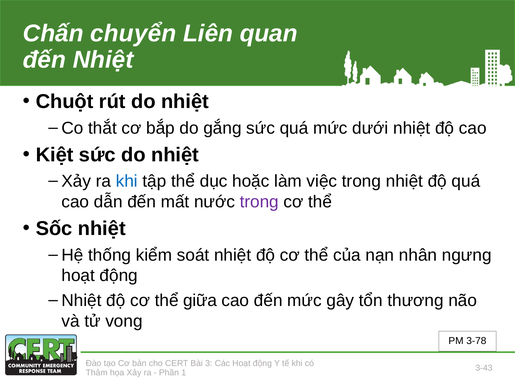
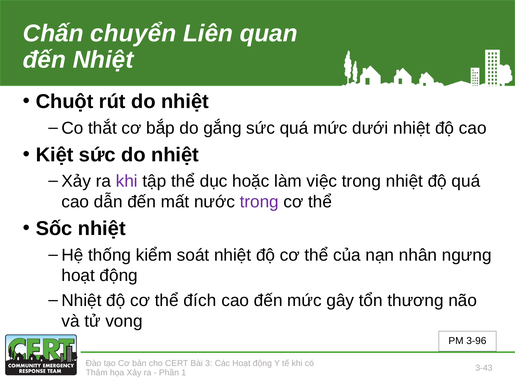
khi colour: blue -> purple (127, 181)
giữa: giữa -> đích (200, 301)
3-78: 3-78 -> 3-96 (476, 341)
